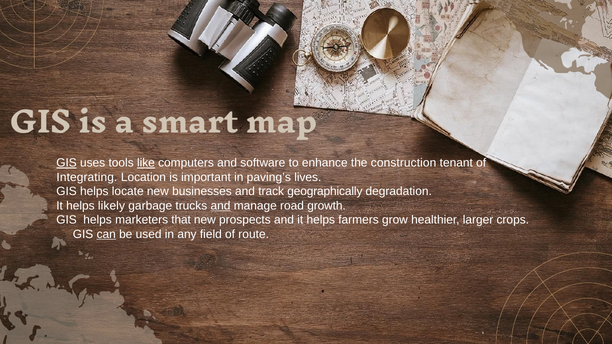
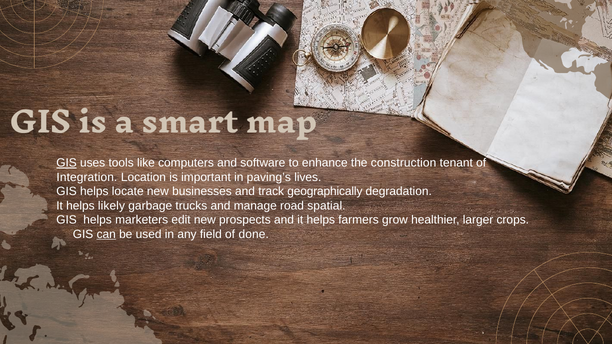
like underline: present -> none (146, 163)
Integrating: Integrating -> Integration (87, 177)
and underline: present -> none (220, 206)
growth: growth -> spatial (326, 206)
that: that -> edit (181, 220)
route: route -> done (254, 234)
